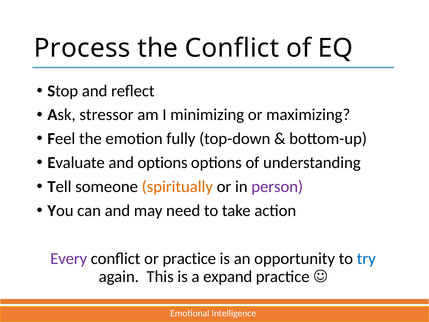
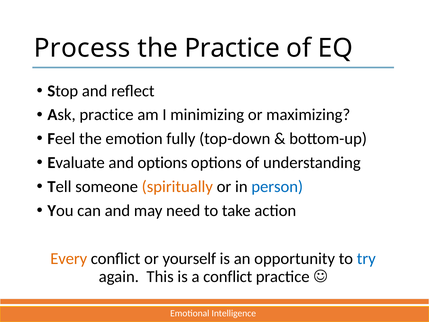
the Conflict: Conflict -> Practice (232, 48)
Ask stressor: stressor -> practice (107, 115)
person colour: purple -> blue (277, 187)
Every colour: purple -> orange (69, 258)
or practice: practice -> yourself (189, 258)
a expand: expand -> conflict (228, 276)
